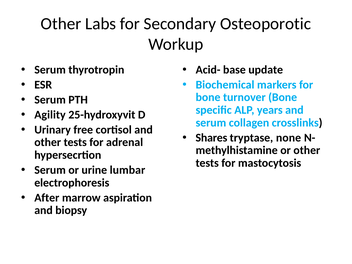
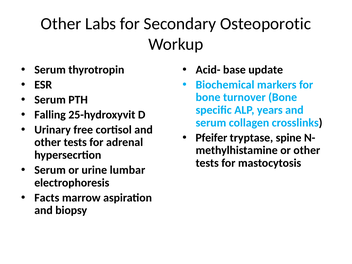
Agility: Agility -> Falling (50, 115)
Shares: Shares -> Pfeifer (211, 138)
none: none -> spine (289, 138)
After: After -> Facts (47, 198)
